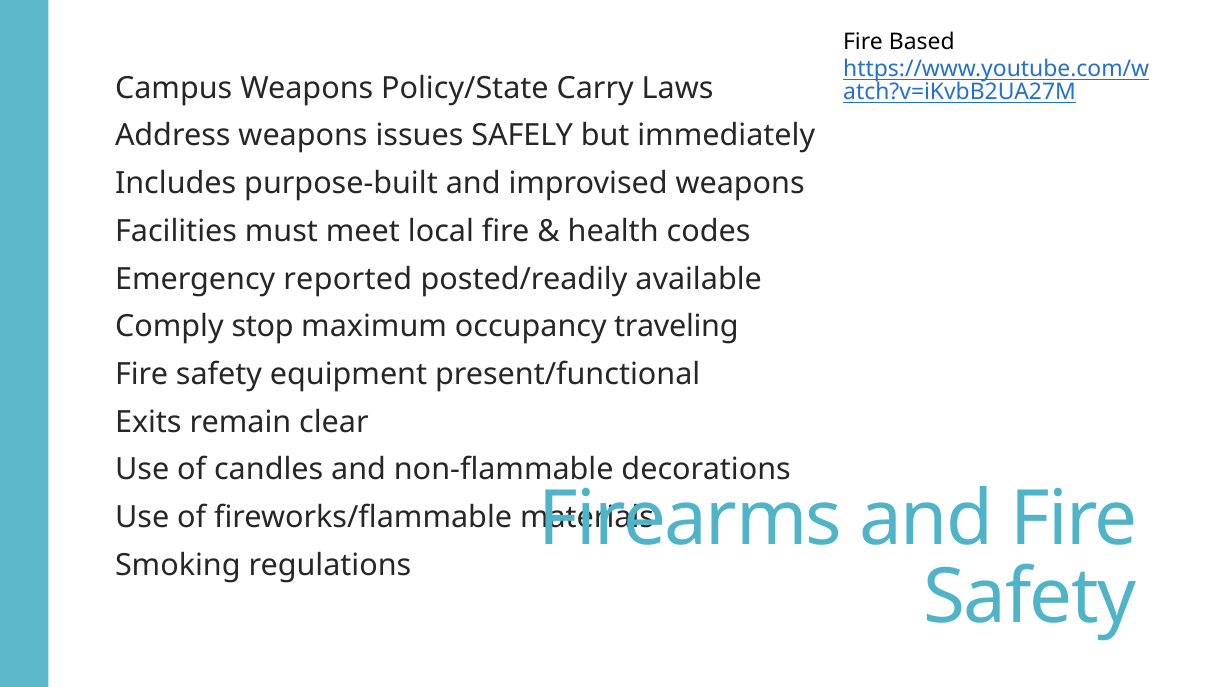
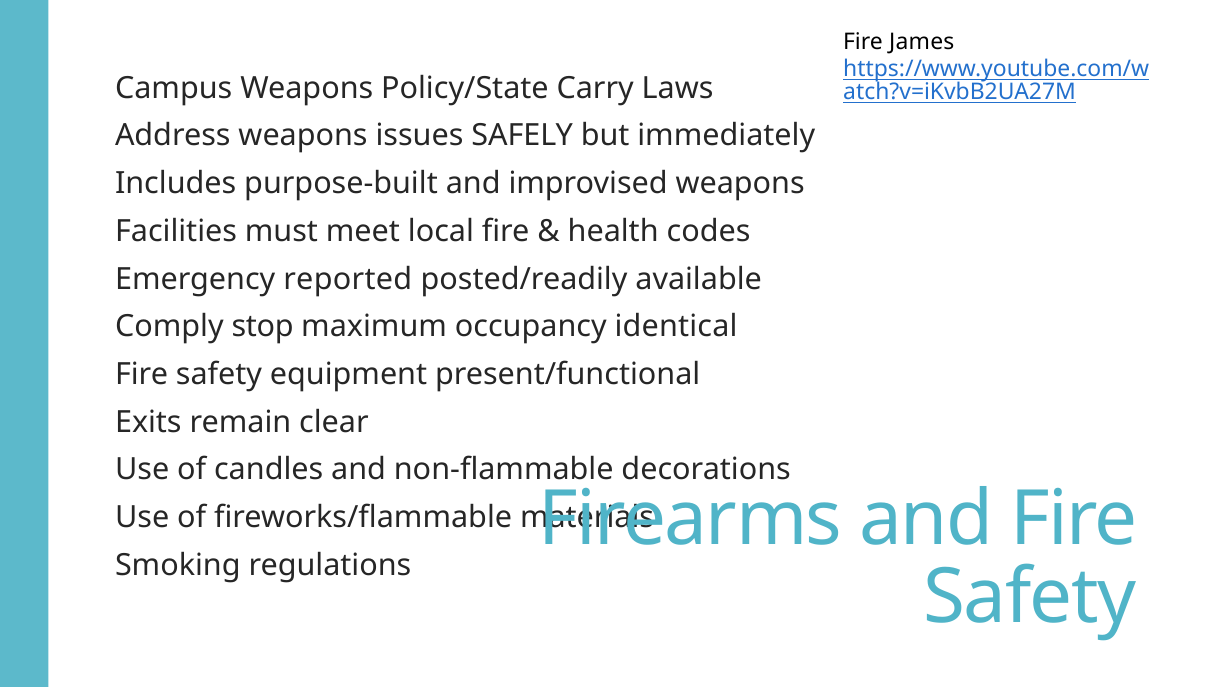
Based: Based -> James (922, 42)
traveling: traveling -> identical (676, 327)
